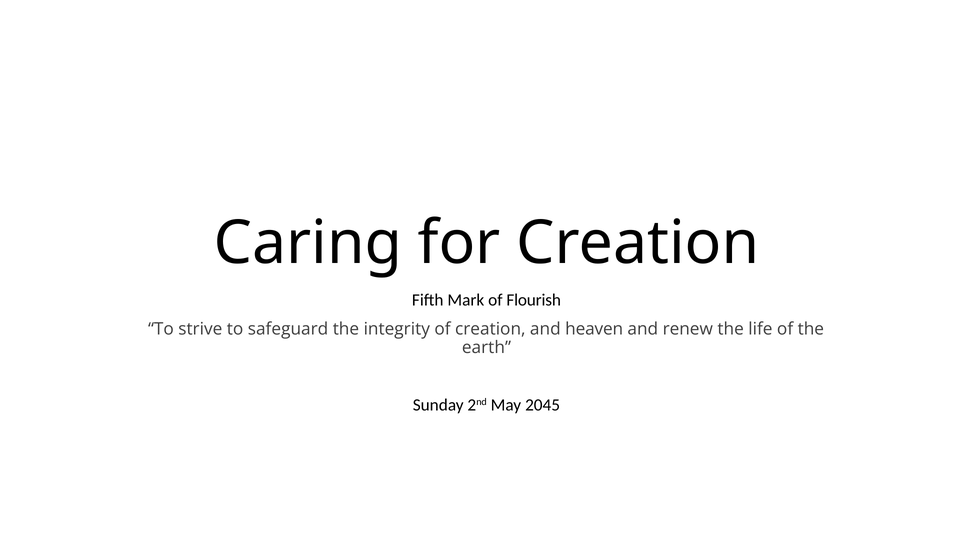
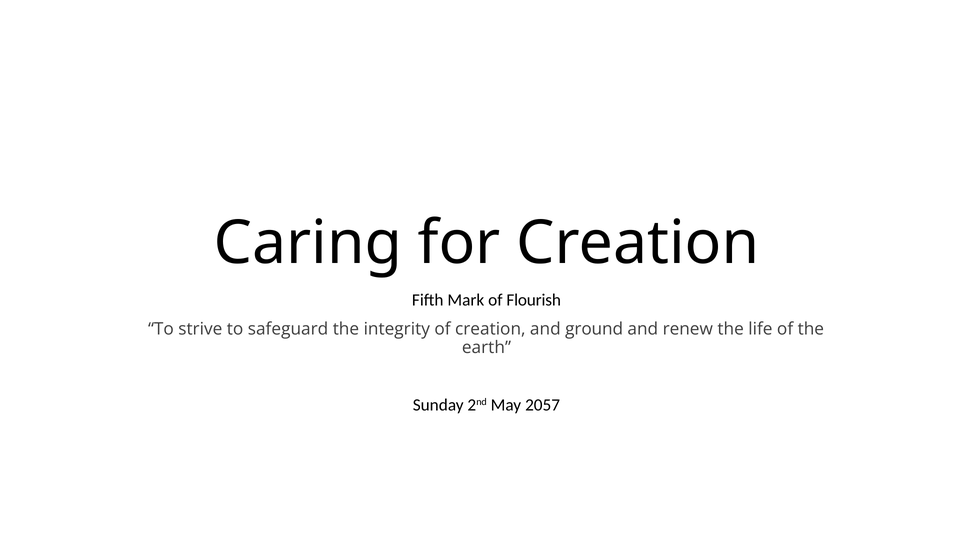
heaven: heaven -> ground (594, 329)
2045: 2045 -> 2057 (543, 405)
